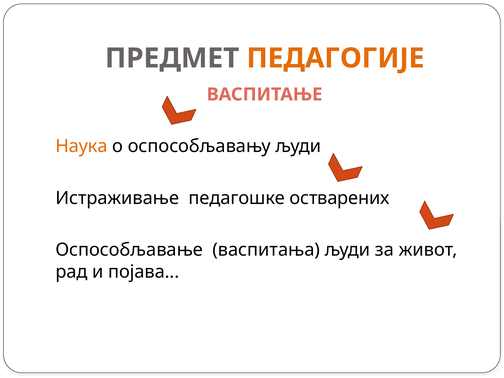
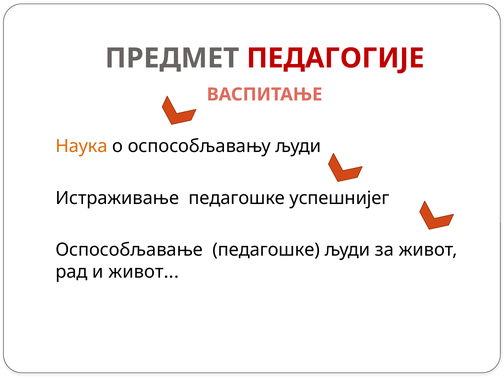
ПЕДАГОГИЈЕ colour: orange -> red (335, 58)
остварених: остварених -> успешнијег (339, 198)
Оспособљавање васпитања: васпитања -> педагошке (266, 250)
и појава: појава -> живот (144, 272)
